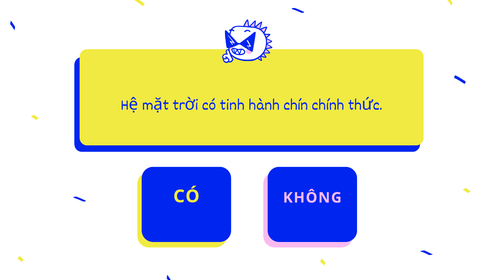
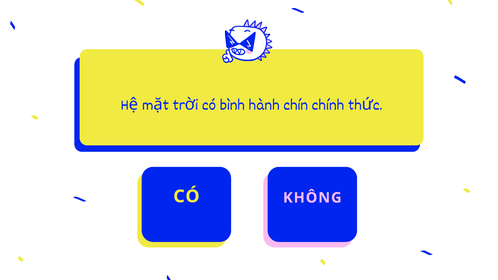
tinh: tinh -> bình (232, 104)
